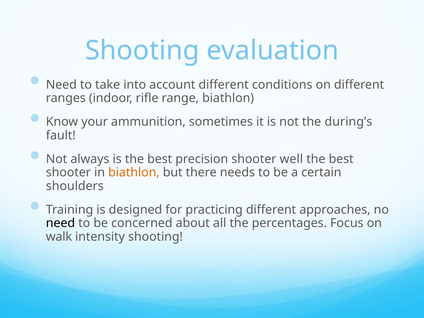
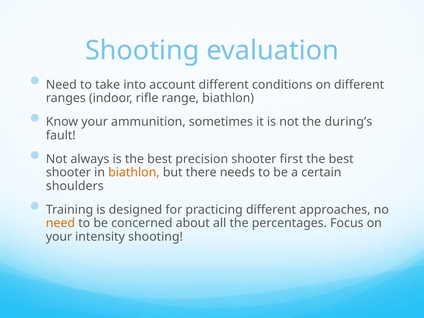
well: well -> first (291, 159)
need colour: black -> orange (60, 223)
walk: walk -> your (59, 237)
